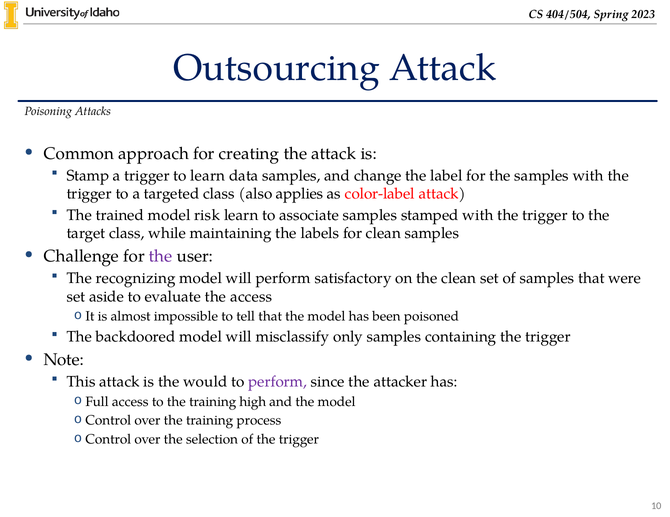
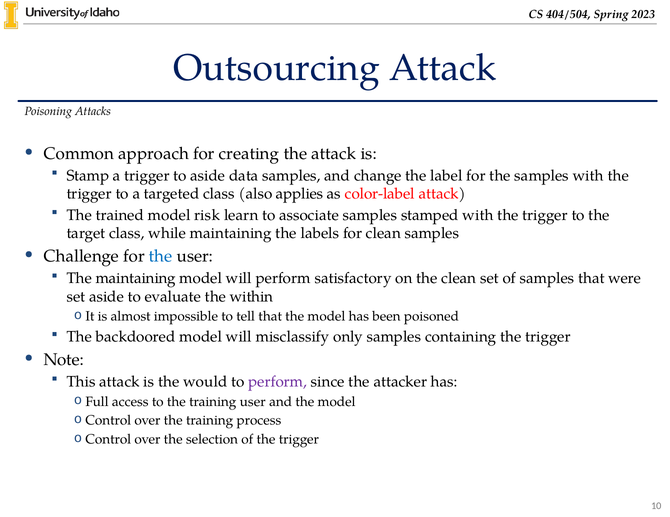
to learn: learn -> aside (208, 176)
the colour: purple -> blue (161, 257)
The recognizing: recognizing -> maintaining (136, 279)
the access: access -> within (251, 297)
training high: high -> user (253, 402)
